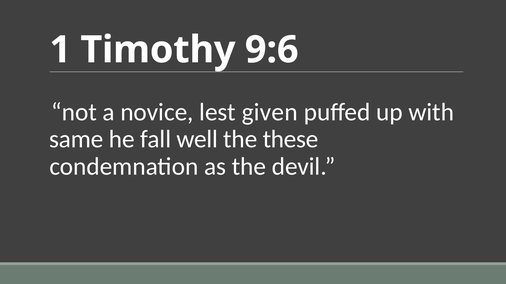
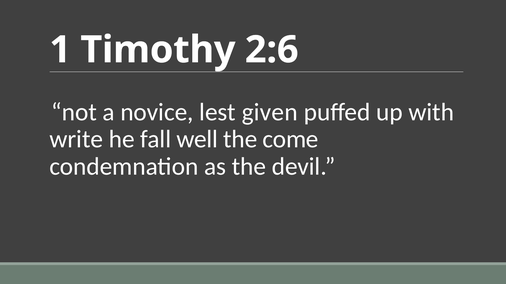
9:6: 9:6 -> 2:6 (272, 50)
same: same -> write (76, 140)
these: these -> come (291, 140)
